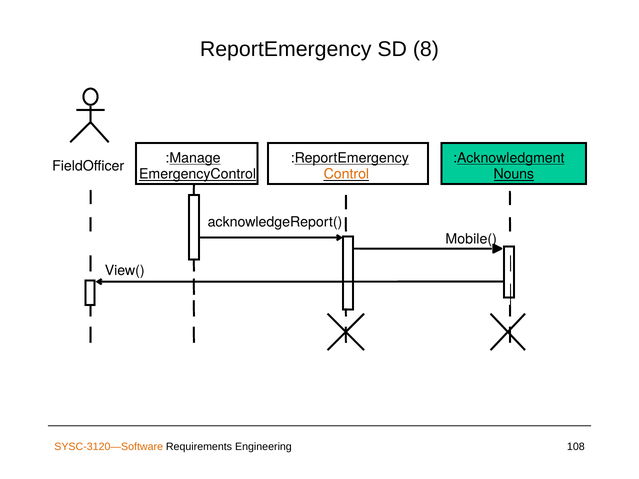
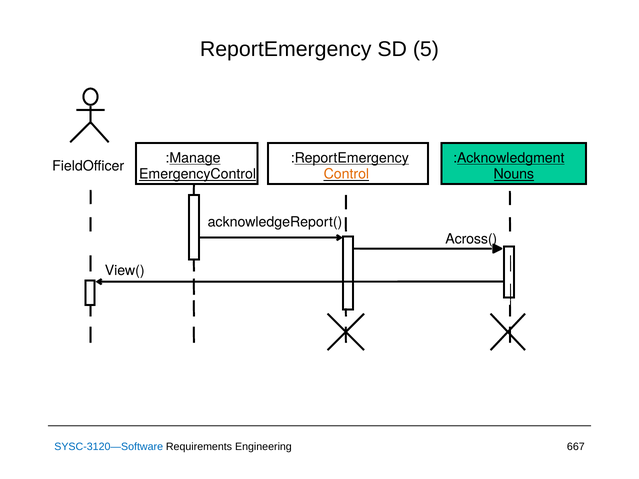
8: 8 -> 5 (426, 49)
Mobile(: Mobile( -> Across( (471, 239)
SYSC-3120—Software colour: orange -> blue (109, 447)
108: 108 -> 667 (576, 447)
